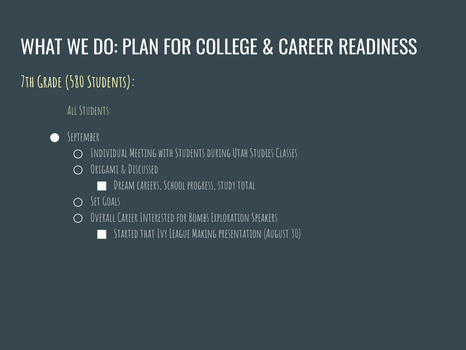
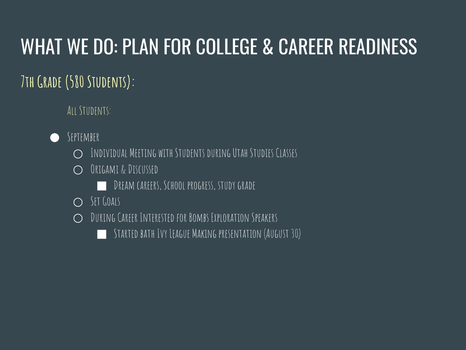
study total: total -> grade (246, 185)
Overall: Overall -> During (103, 218)
that: that -> bath (147, 234)
